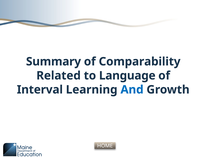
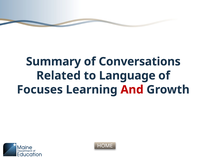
Comparability: Comparability -> Conversations (140, 61)
Interval: Interval -> Focuses (40, 89)
And colour: blue -> red (132, 89)
